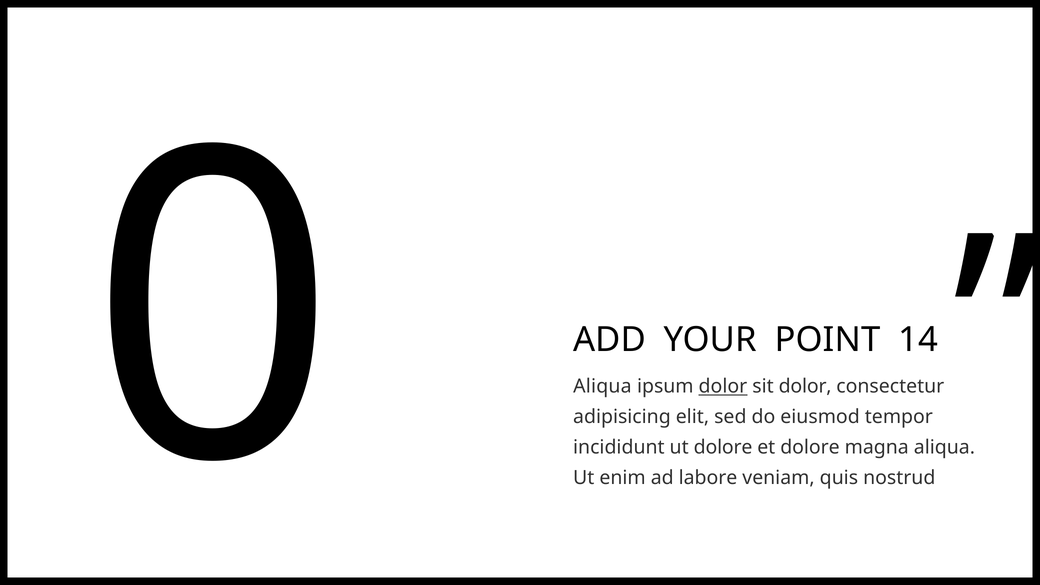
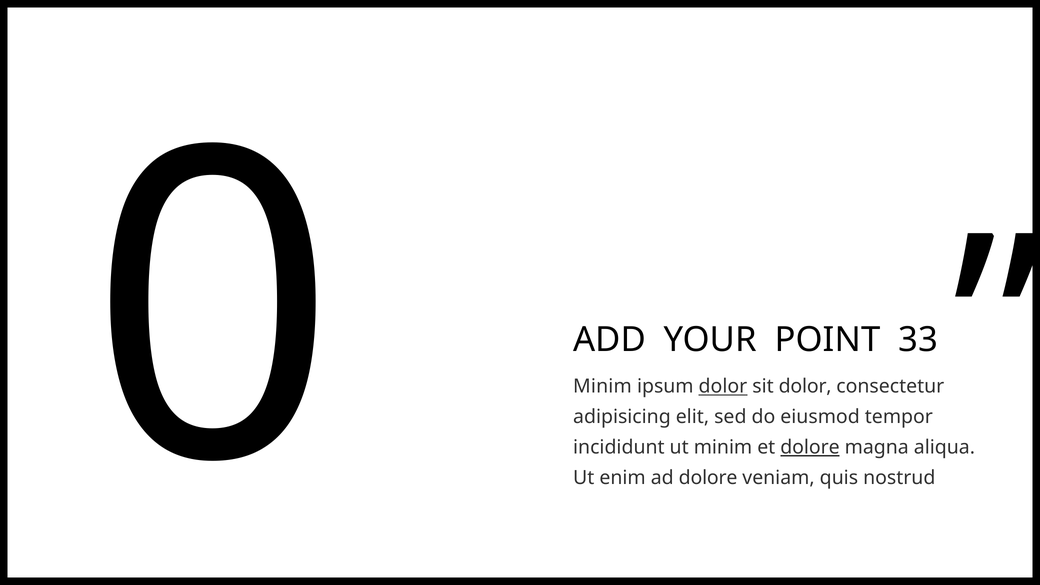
14: 14 -> 33 (918, 340)
Aliqua: Aliqua -> Minim (602, 387)
ut dolore: dolore -> minim (723, 447)
dolore underline: none -> present (810, 447)
ad labore: labore -> dolore (708, 478)
